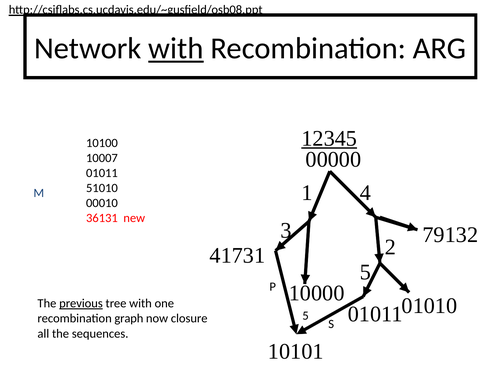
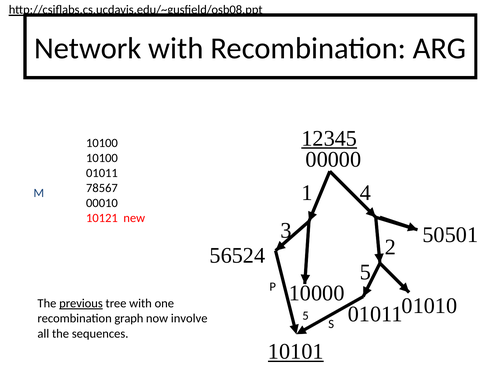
with underline: present -> none (176, 48)
10007: 10007 -> 10100 (102, 158)
51010: 51010 -> 78567 (102, 188)
36131: 36131 -> 10121 (102, 218)
79132: 79132 -> 50501 (450, 234)
41731: 41731 -> 56524 (237, 255)
closure: closure -> involve (189, 318)
10101 underline: none -> present (296, 351)
